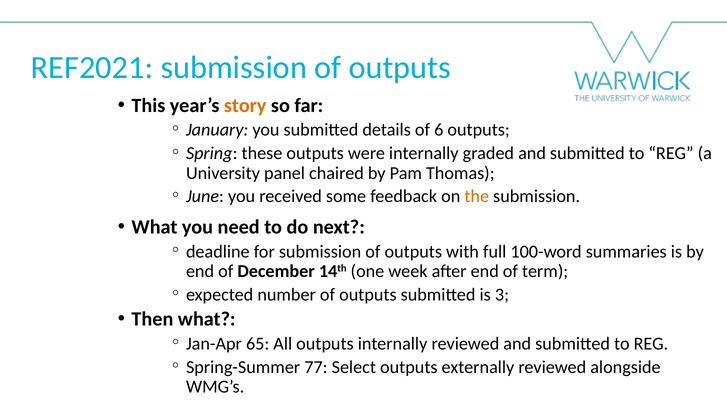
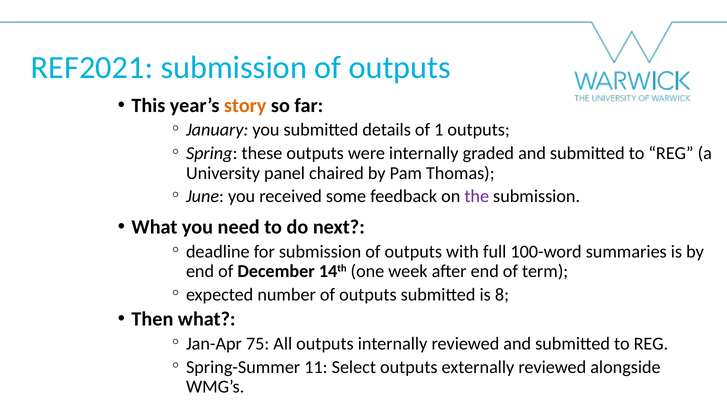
6: 6 -> 1 (439, 130)
the colour: orange -> purple (477, 196)
3: 3 -> 8 (502, 295)
65: 65 -> 75 (258, 344)
77: 77 -> 11 (316, 367)
